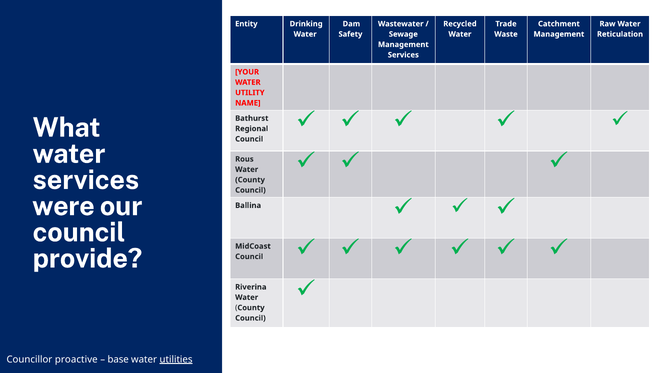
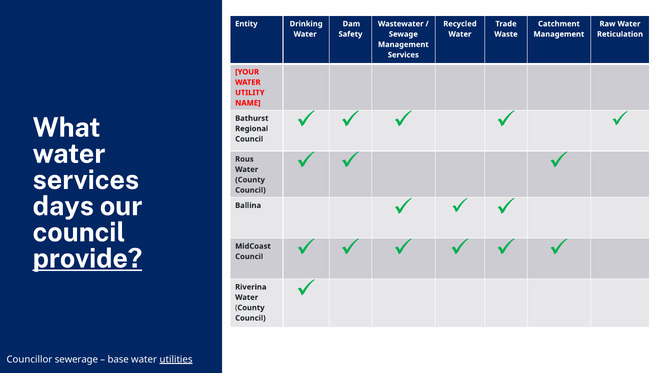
were: were -> days (63, 206)
provide underline: none -> present (87, 258)
proactive: proactive -> sewerage (76, 359)
